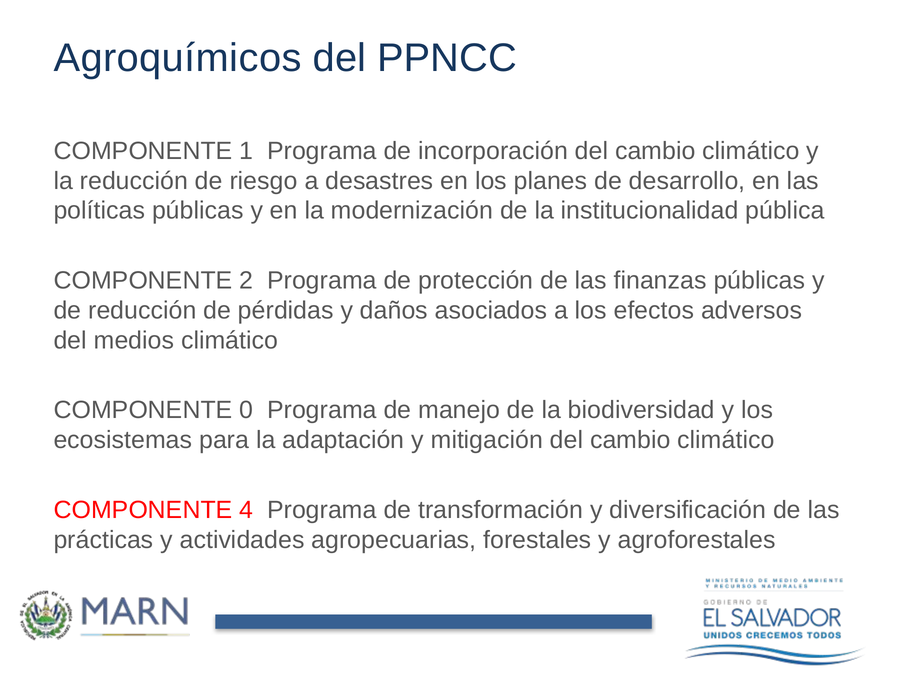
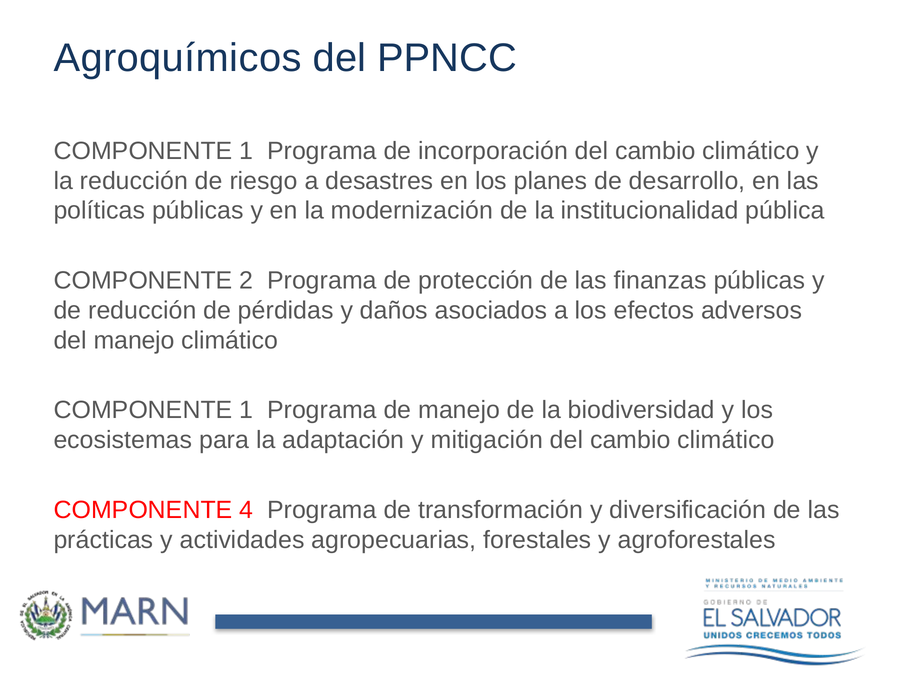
del medios: medios -> manejo (134, 340)
0: 0 -> 1 (246, 410)
